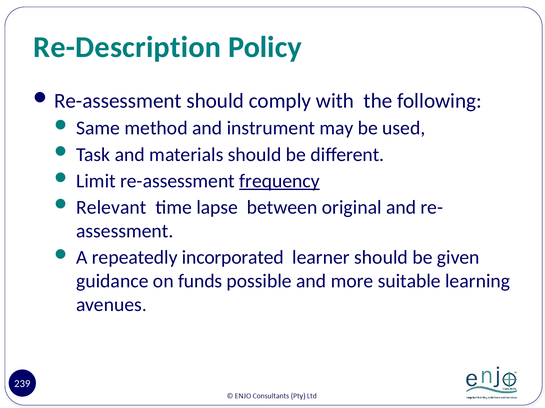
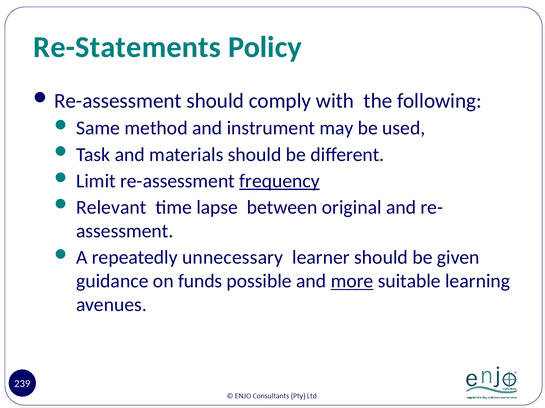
Re-Description: Re-Description -> Re-Statements (127, 47)
incorporated: incorporated -> unnecessary (233, 258)
more underline: none -> present (352, 282)
